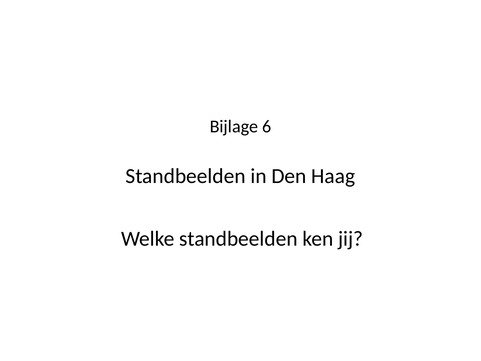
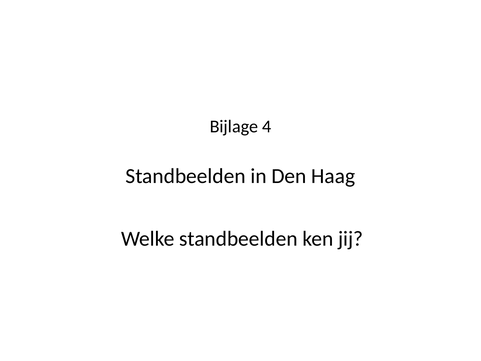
6: 6 -> 4 (267, 127)
